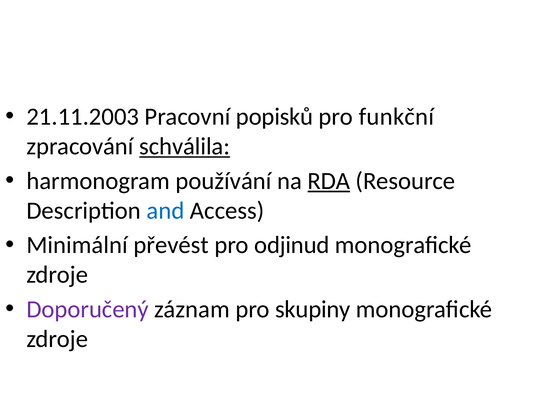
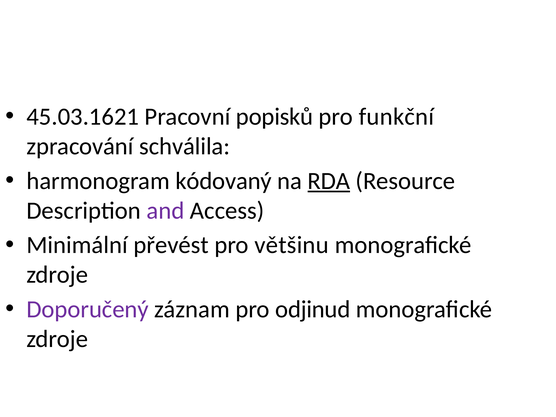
21.11.2003: 21.11.2003 -> 45.03.1621 (83, 117)
schválila underline: present -> none (185, 146)
používání: používání -> kódovaný (224, 181)
and colour: blue -> purple (165, 211)
odjinud: odjinud -> většinu (292, 245)
skupiny: skupiny -> odjinud (313, 309)
